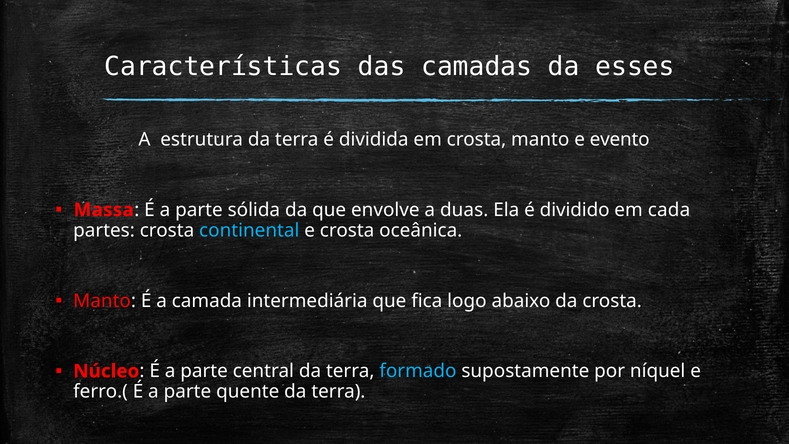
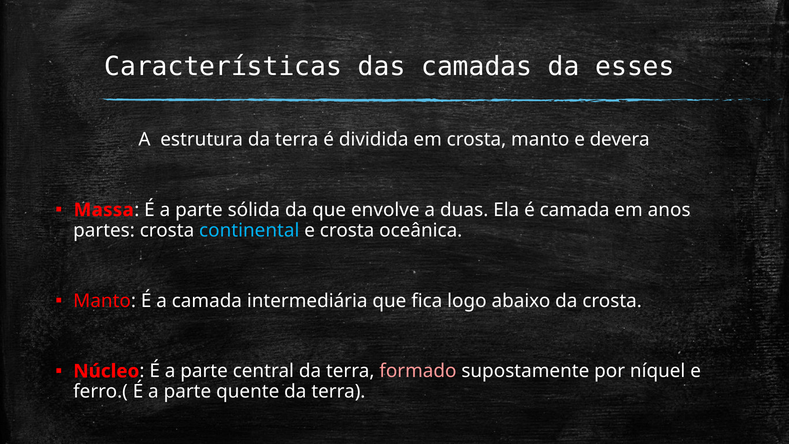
evento: evento -> devera (620, 140)
é dividido: dividido -> camada (575, 210)
cada: cada -> anos (669, 210)
formado colour: light blue -> pink (418, 371)
